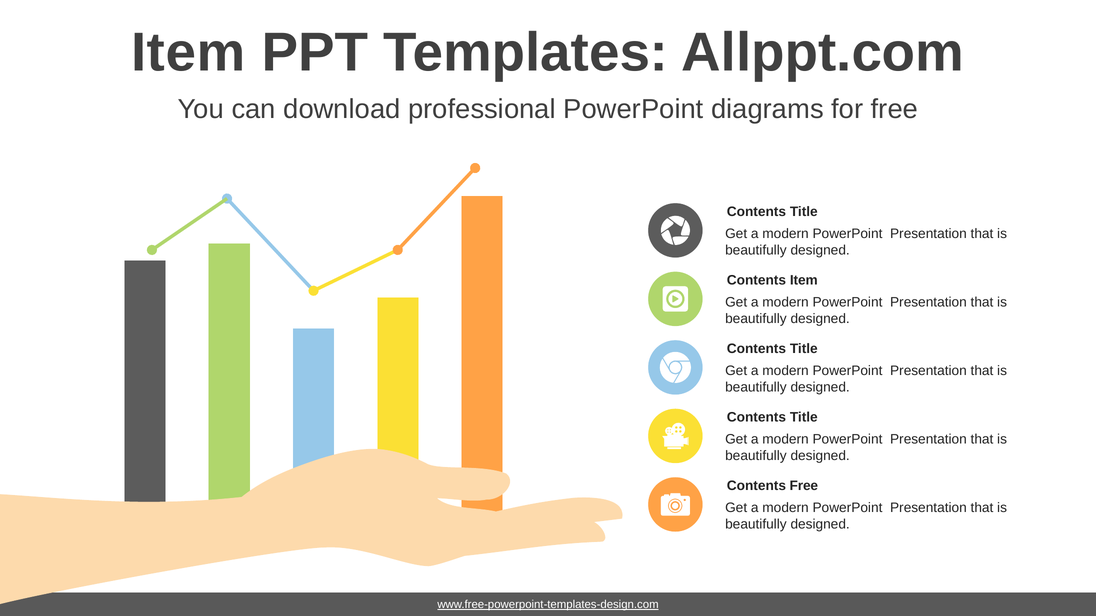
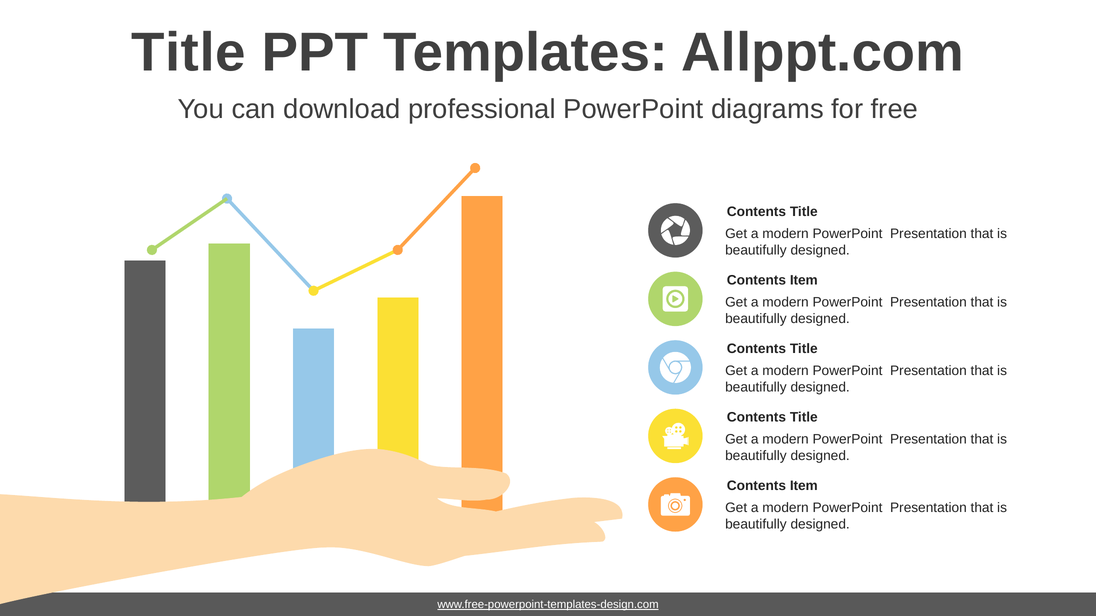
Item: Item -> Title (188, 53)
Free: Free -> Item (804, 486)
